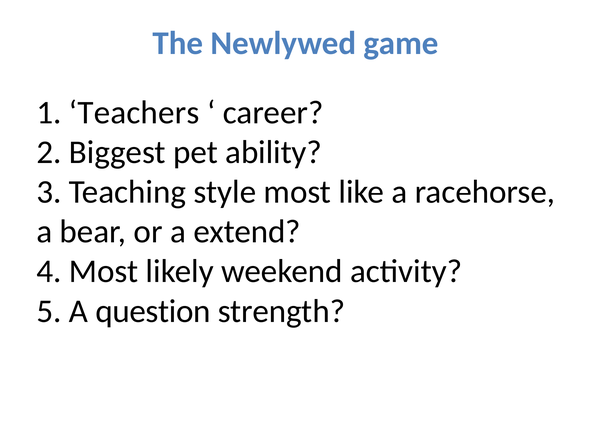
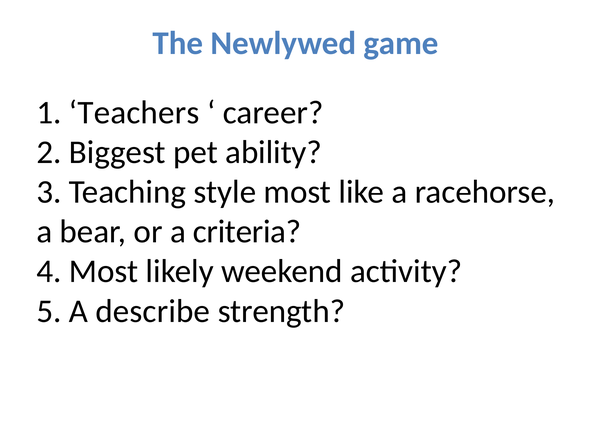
extend: extend -> criteria (247, 232)
question: question -> describe (153, 311)
